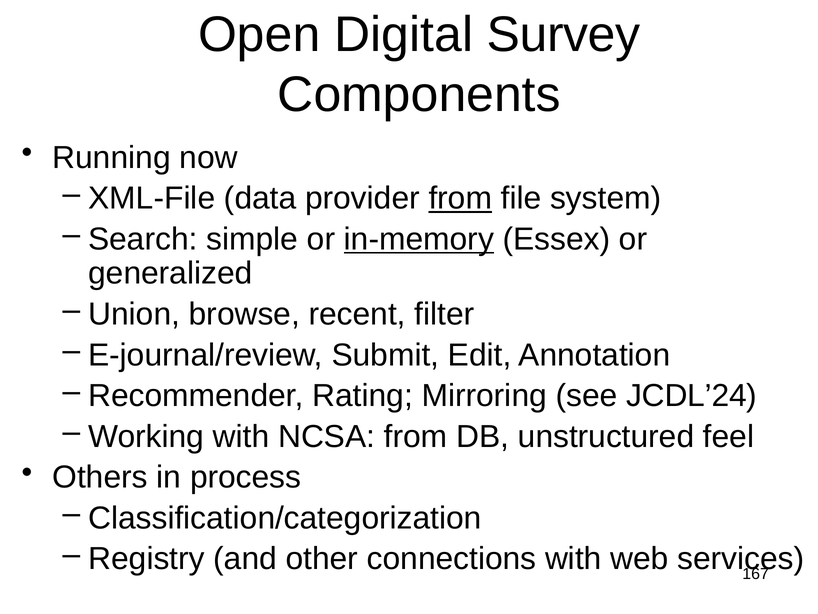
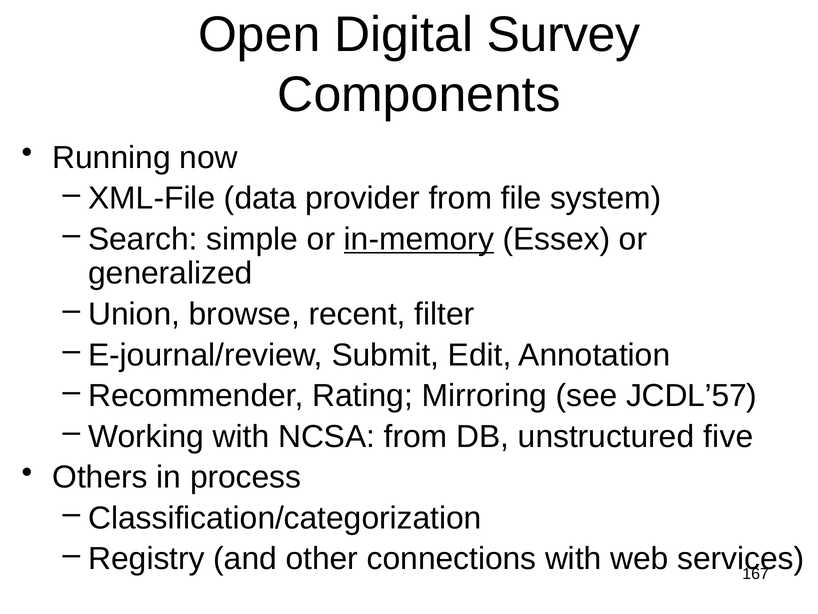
from underline: present -> none (460, 198)
JCDL’24: JCDL’24 -> JCDL’57 (692, 395)
feel: feel -> five (728, 436)
